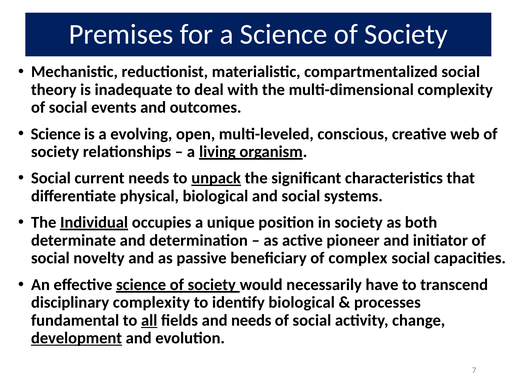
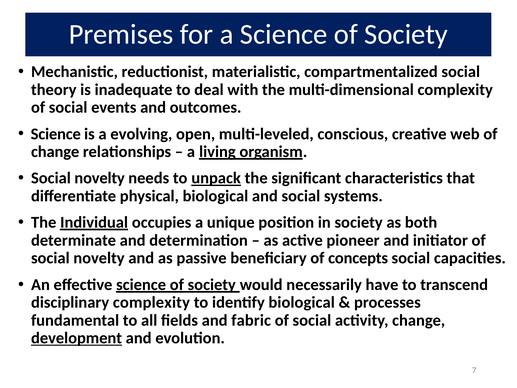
society: society -> change (55, 152)
current: current -> novelty (100, 178)
complex: complex -> concepts (358, 258)
all underline: present -> none (149, 320)
and needs: needs -> fabric (251, 320)
